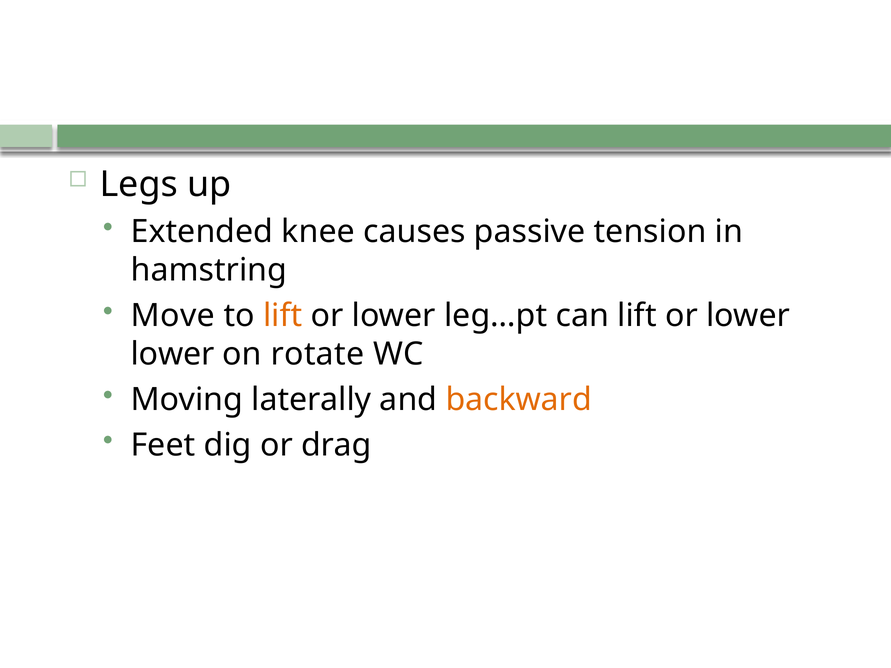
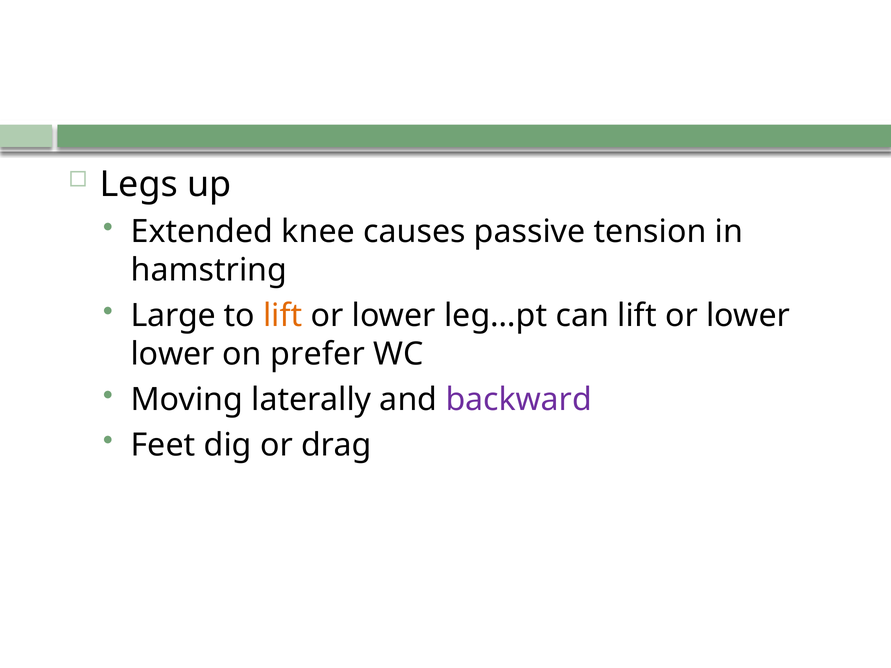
Move: Move -> Large (173, 316)
rotate: rotate -> prefer (318, 354)
backward colour: orange -> purple (519, 400)
